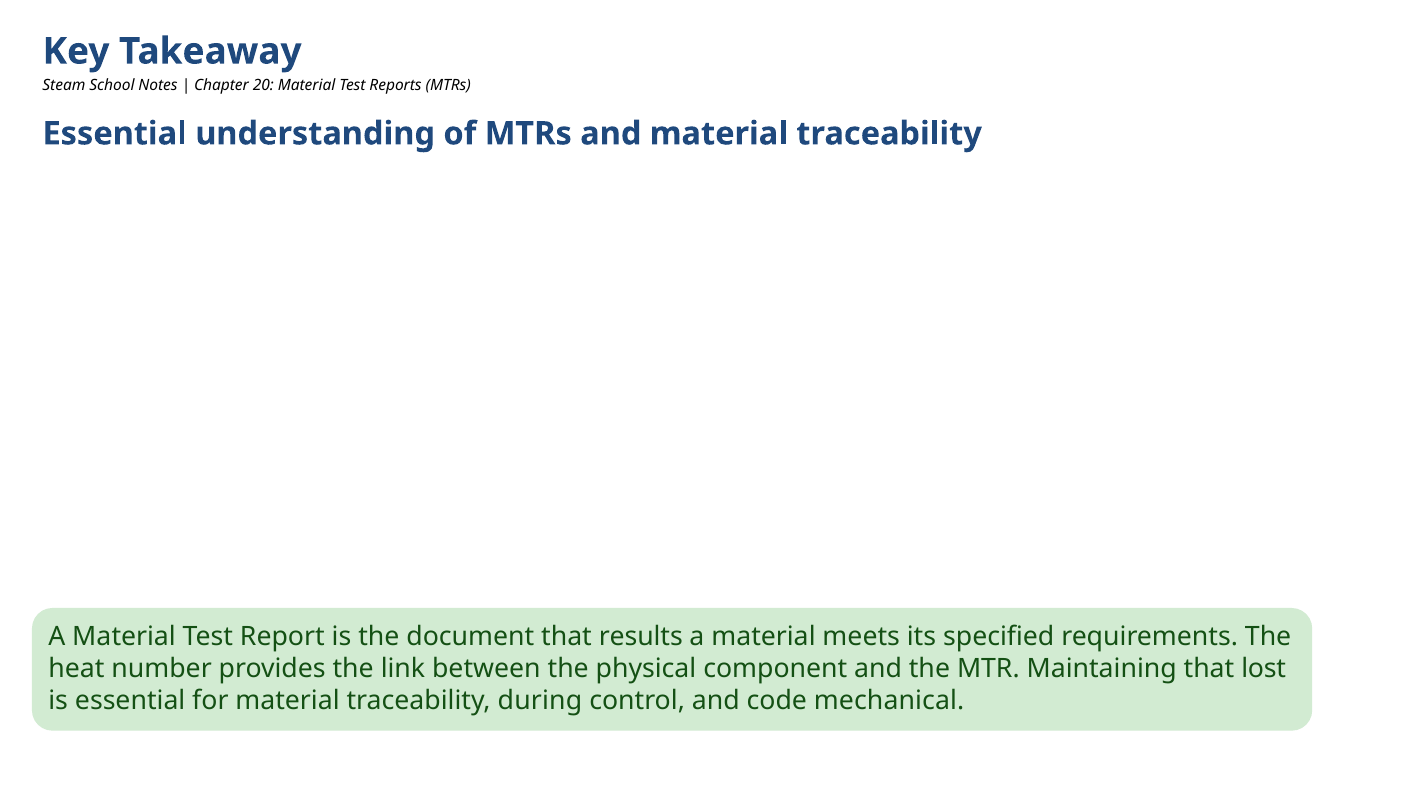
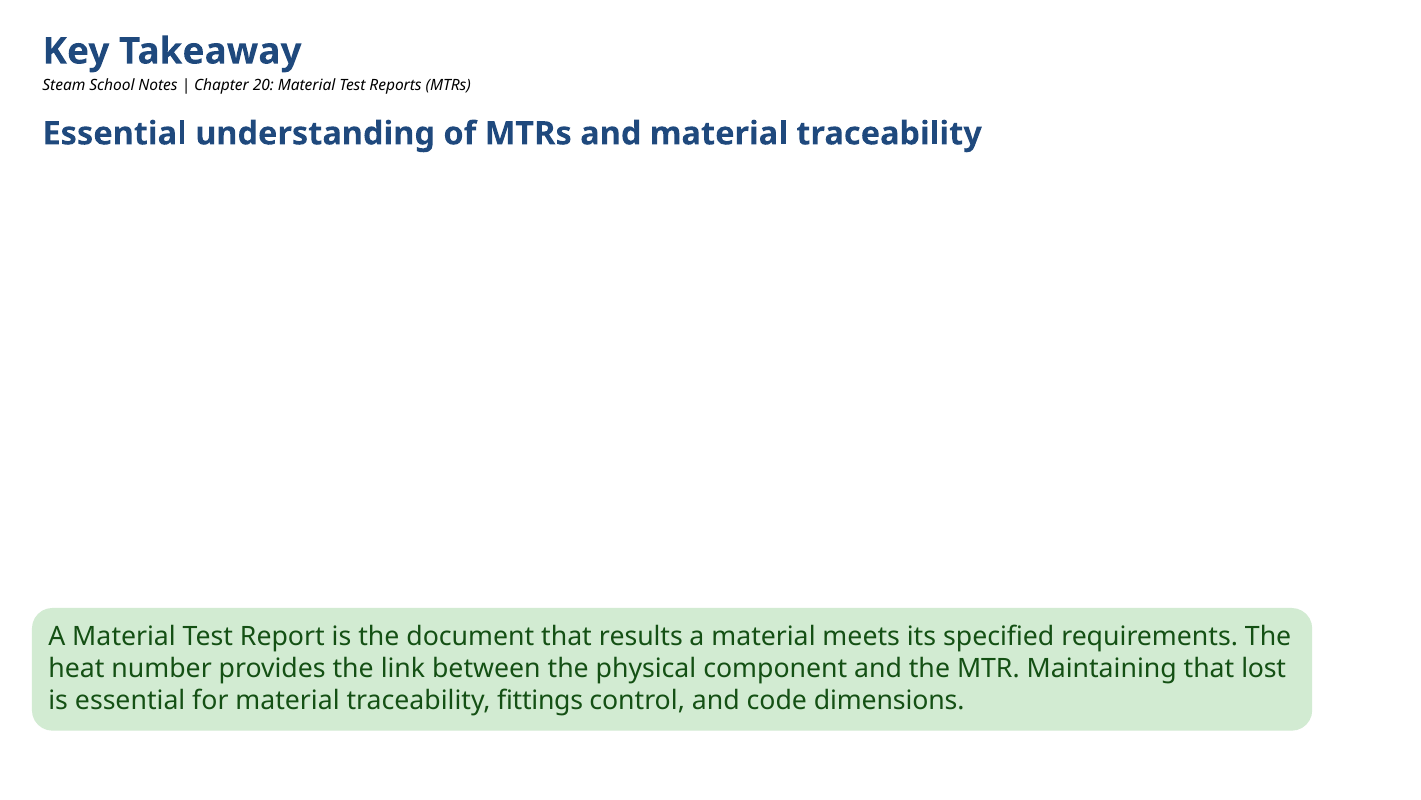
during: during -> fittings (540, 701)
mechanical: mechanical -> dimensions (889, 701)
